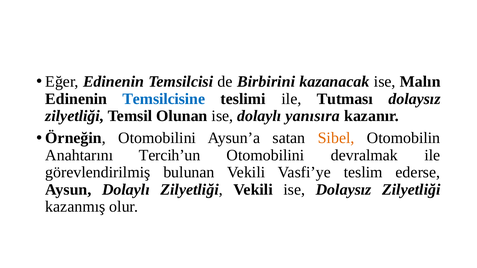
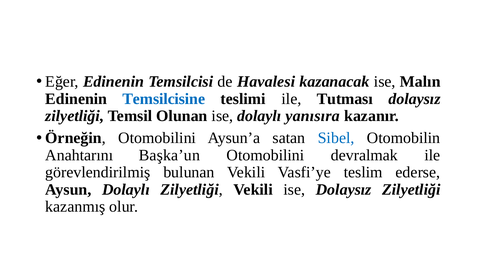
Birbirini: Birbirini -> Havalesi (266, 82)
Sibel colour: orange -> blue (336, 138)
Tercih’un: Tercih’un -> Başka’un (169, 155)
